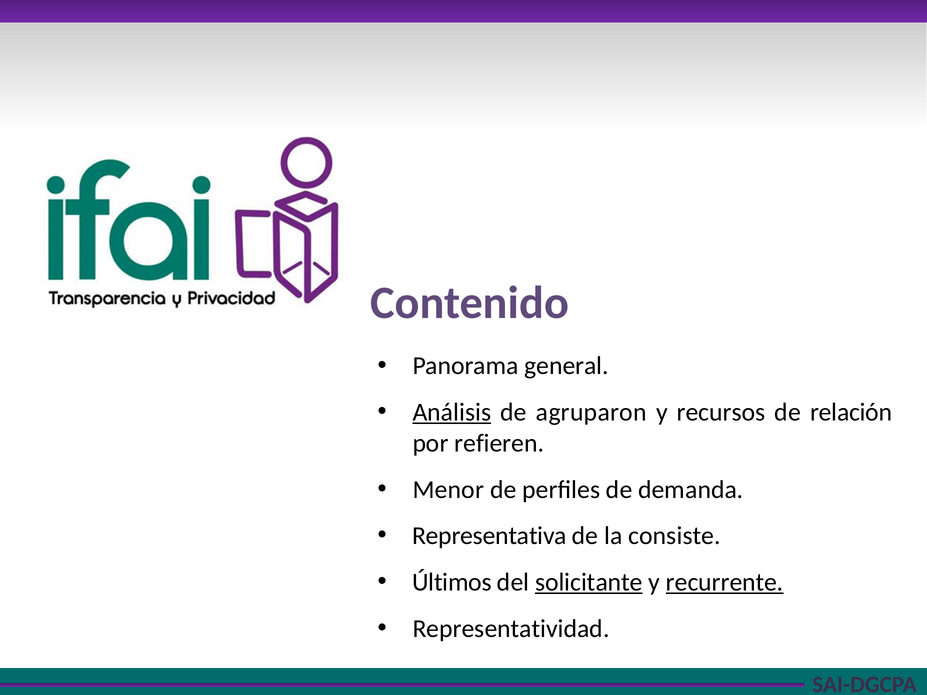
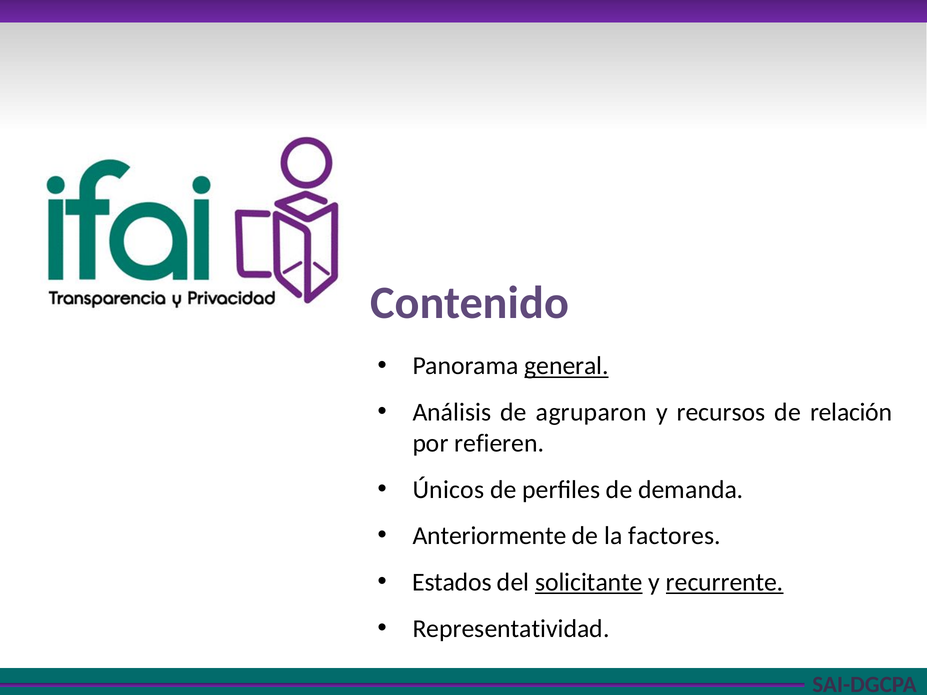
general underline: none -> present (566, 366)
Análisis underline: present -> none (452, 412)
Menor: Menor -> Únicos (448, 490)
Representativa: Representativa -> Anteriormente (489, 536)
consiste: consiste -> factores (674, 536)
Últimos: Últimos -> Estados (452, 582)
